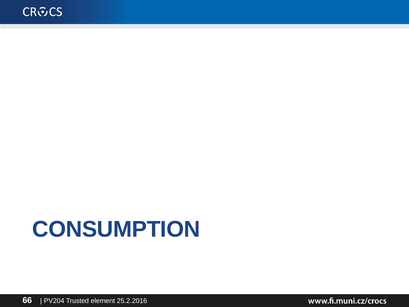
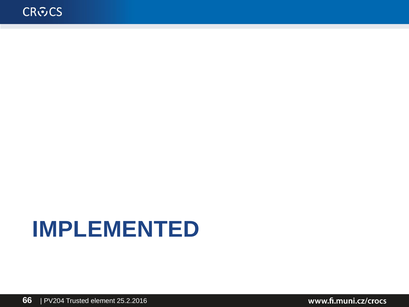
CONSUMPTION: CONSUMPTION -> IMPLEMENTED (116, 229)
